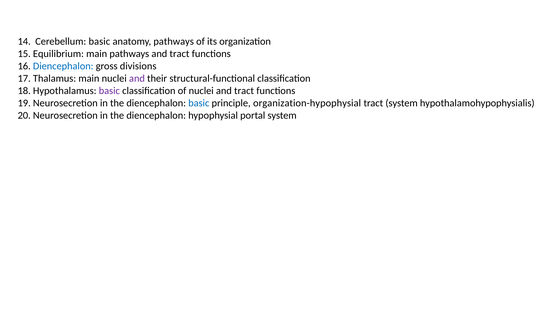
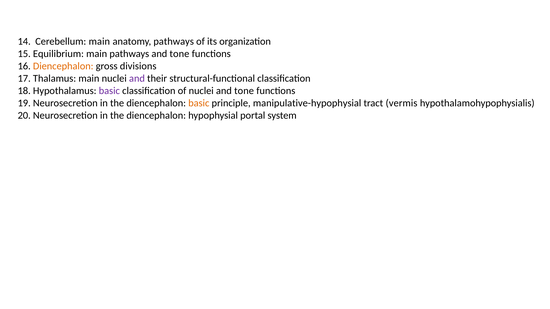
Cerebellum basic: basic -> main (99, 41)
pathways and tract: tract -> tone (179, 54)
Diencephalon colour: blue -> orange (63, 66)
nuclei and tract: tract -> tone (244, 91)
basic colour: blue -> orange (199, 103)
organization-hypophysial: organization-hypophysial -> manipulative-hypophysial (307, 103)
tract system: system -> vermis (402, 103)
